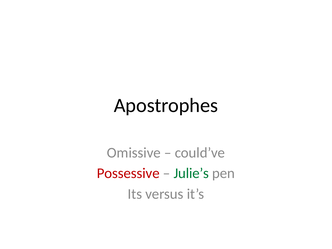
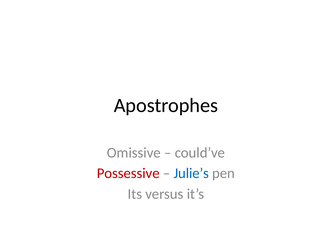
Julie’s colour: green -> blue (191, 173)
